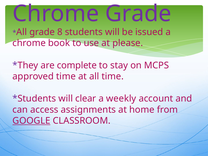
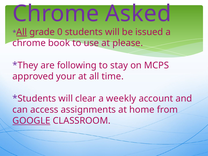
Chrome Grade: Grade -> Asked (138, 14)
All underline: none -> present (22, 32)
8: 8 -> 0 (60, 32)
complete: complete -> following (77, 65)
approved time: time -> your (66, 76)
